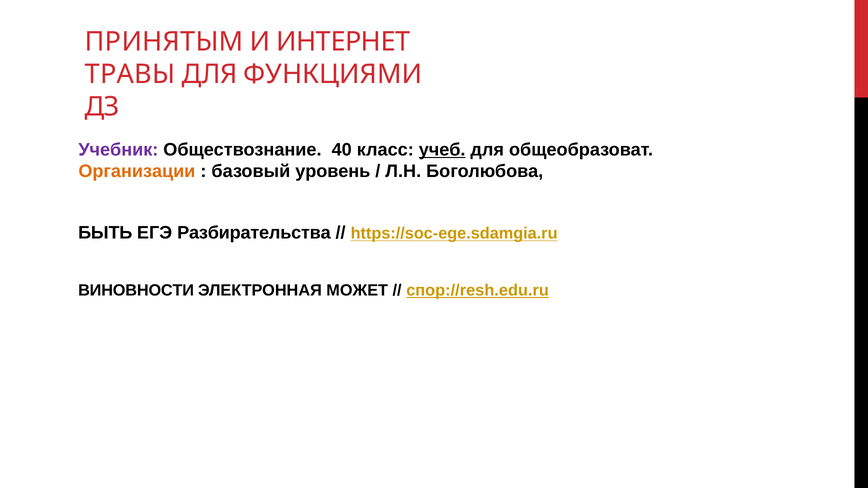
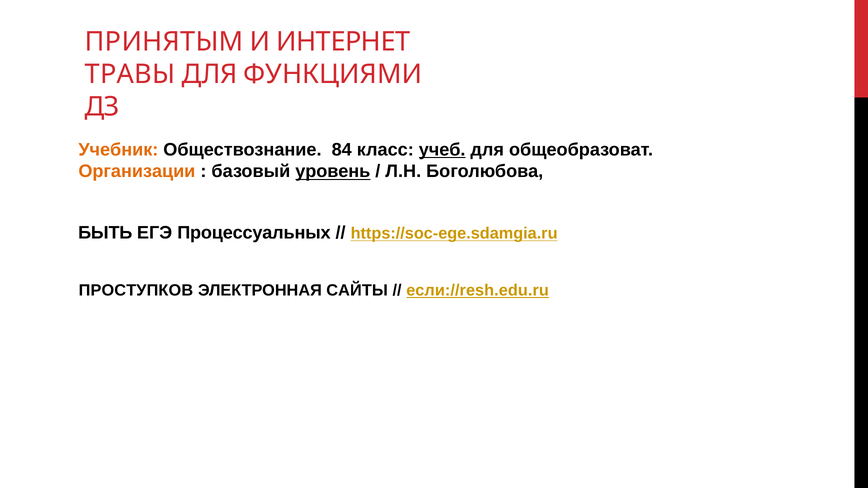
Учебник colour: purple -> orange (118, 150)
40: 40 -> 84 (342, 150)
уровень underline: none -> present (333, 172)
Разбирательства: Разбирательства -> Процессуальных (254, 233)
ВИНОВНОСТИ: ВИНОВНОСТИ -> ПРОСТУПКОВ (136, 291)
МОЖЕТ: МОЖЕТ -> САЙТЫ (357, 291)
спор://resh.edu.ru: спор://resh.edu.ru -> если://resh.edu.ru (478, 291)
